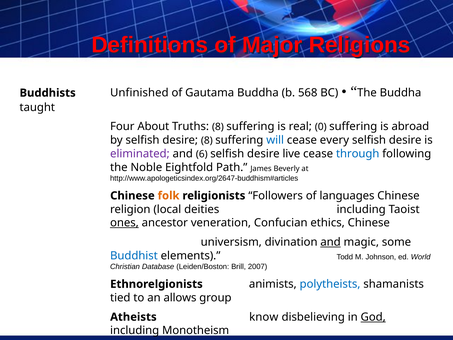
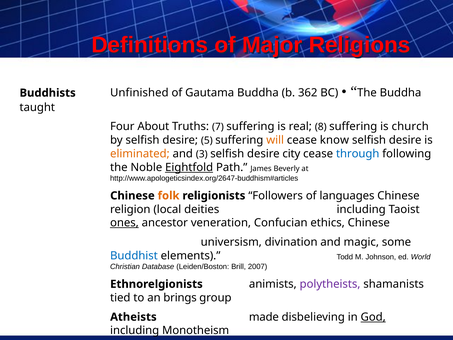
568: 568 -> 362 (308, 93)
Truths 8: 8 -> 7 (218, 127)
0: 0 -> 8 (321, 127)
abroad: abroad -> church (410, 126)
desire 8: 8 -> 5 (207, 140)
will colour: blue -> orange (275, 140)
every: every -> know (334, 140)
eliminated colour: purple -> orange (140, 154)
6: 6 -> 3 (202, 154)
live: live -> city (291, 154)
Eightfold underline: none -> present (189, 167)
and underline: present -> none (331, 242)
polytheists colour: blue -> purple (330, 284)
allows: allows -> brings (180, 297)
know: know -> made (264, 317)
